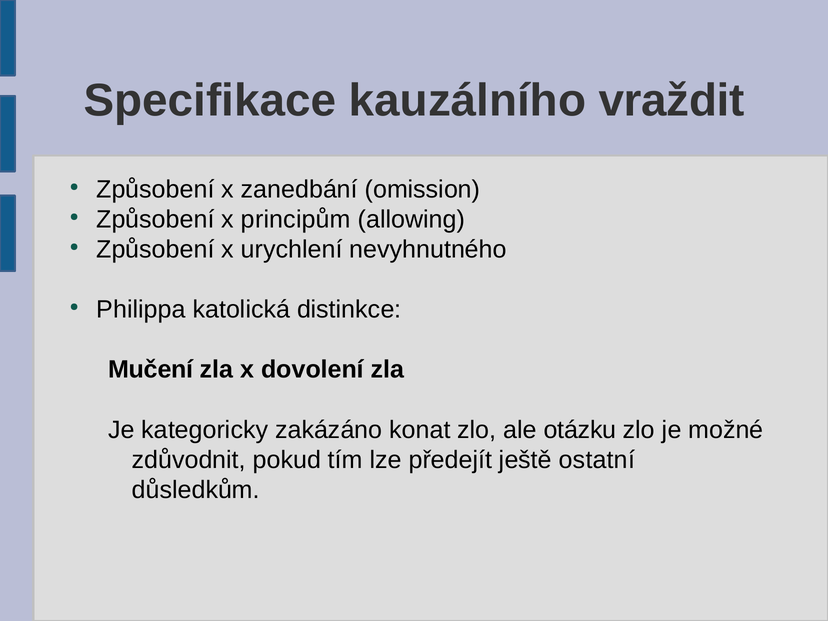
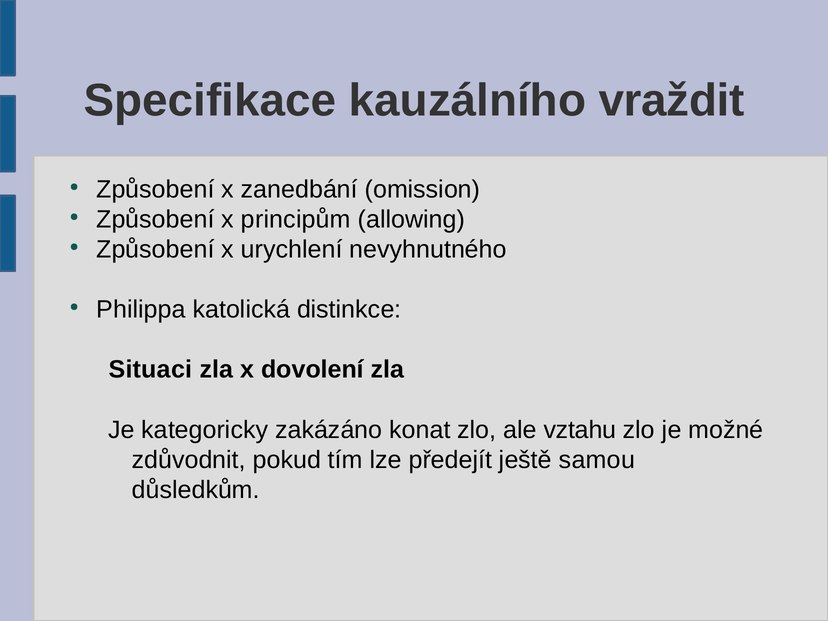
Mučení: Mučení -> Situaci (150, 370)
otázku: otázku -> vztahu (580, 430)
ostatní: ostatní -> samou (597, 460)
